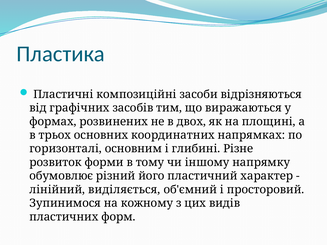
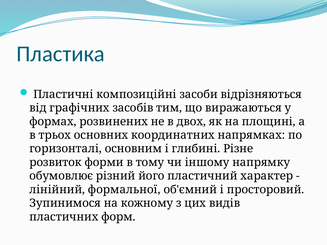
виділяється: виділяється -> формальної (124, 190)
